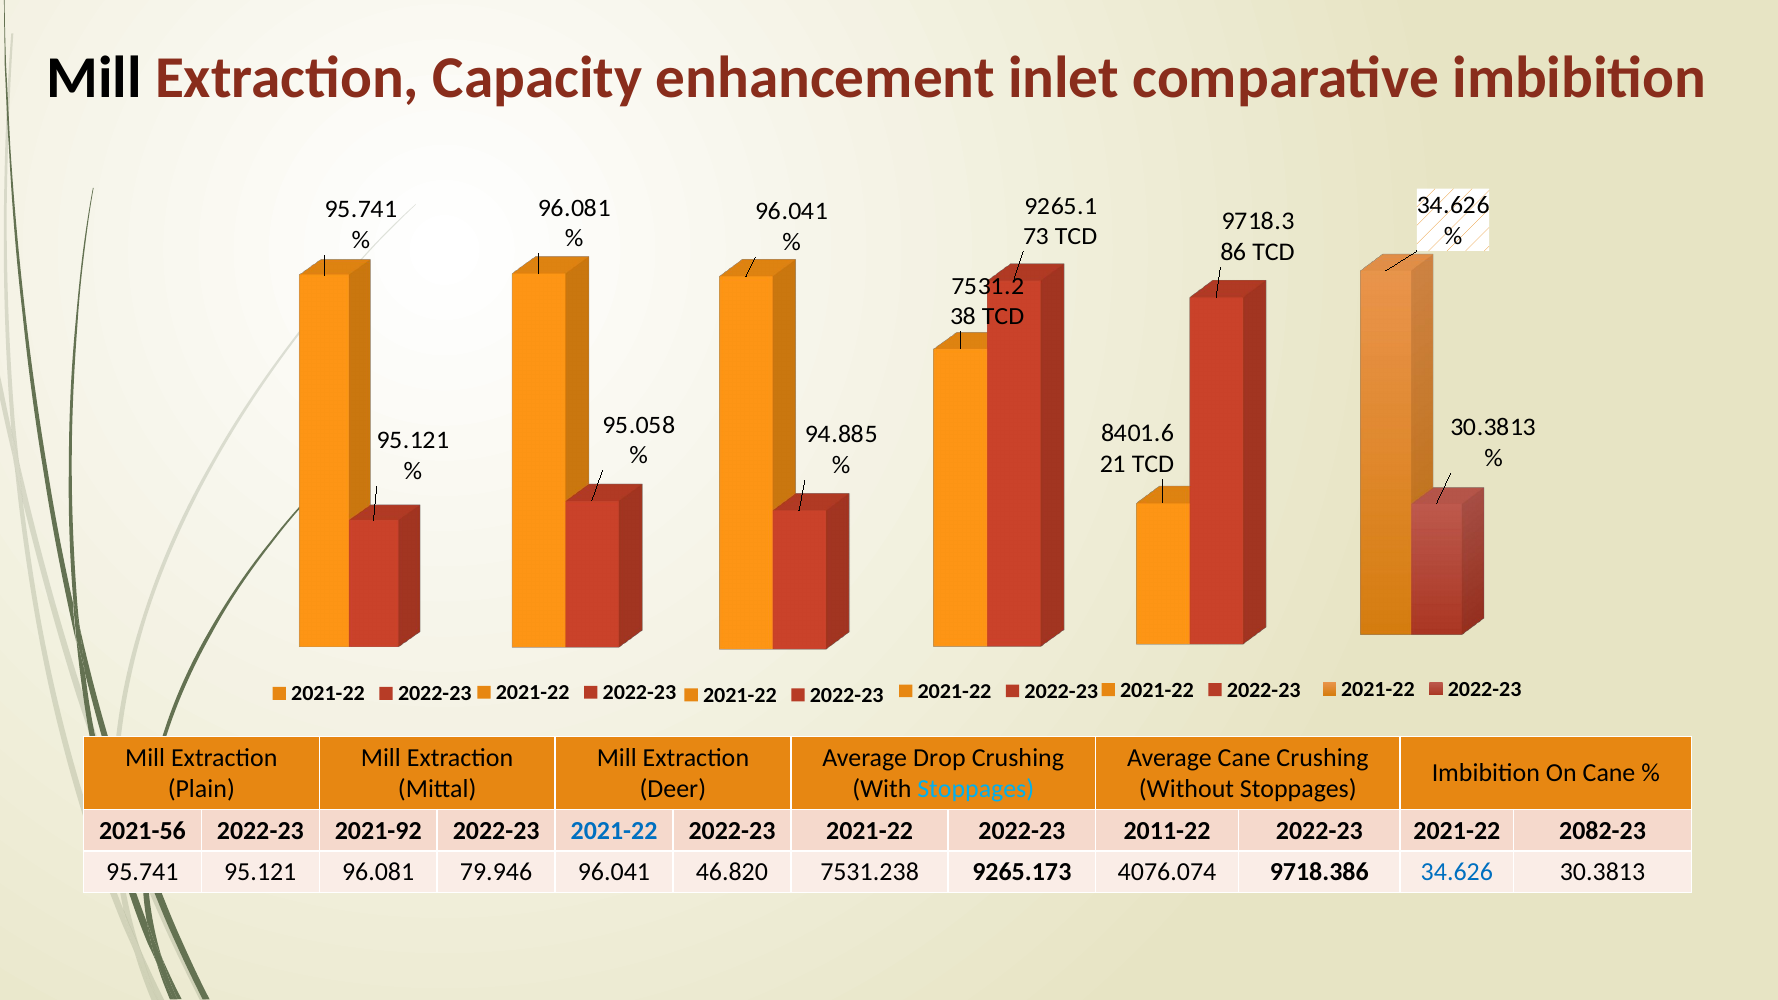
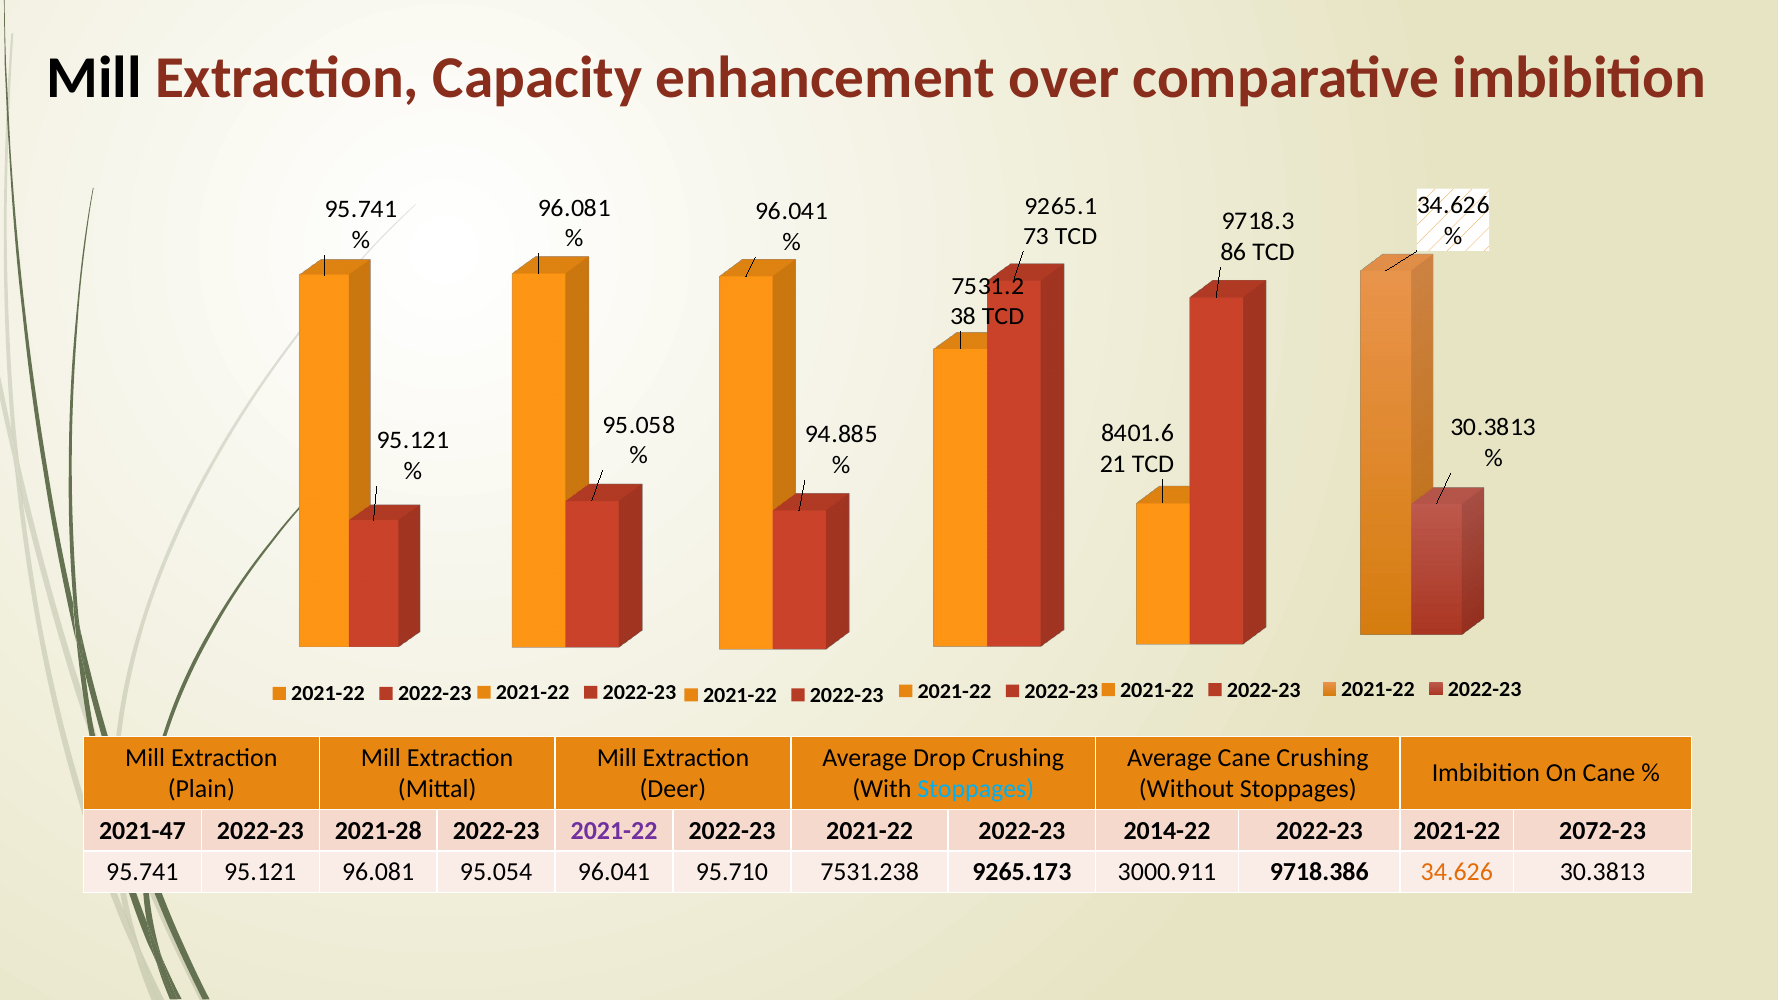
inlet: inlet -> over (1064, 78)
2021-56: 2021-56 -> 2021-47 (142, 831)
2021-92: 2021-92 -> 2021-28 (378, 831)
2021-22 colour: blue -> purple (614, 831)
2011-22: 2011-22 -> 2014-22 (1167, 831)
2082-23: 2082-23 -> 2072-23 (1603, 831)
79.946: 79.946 -> 95.054 (496, 872)
46.820: 46.820 -> 95.710 (732, 872)
4076.074: 4076.074 -> 3000.911 (1167, 872)
34.626 colour: blue -> orange (1457, 872)
